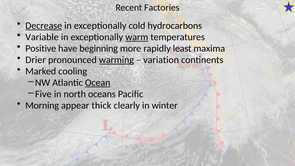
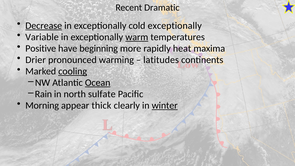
Factories: Factories -> Dramatic (162, 7)
cold hydrocarbons: hydrocarbons -> exceptionally (175, 26)
least: least -> heat (182, 48)
warming underline: present -> none (116, 60)
variation: variation -> latitudes (161, 60)
cooling underline: none -> present (73, 71)
Five: Five -> Rain (43, 94)
oceans: oceans -> sulfate (102, 94)
winter underline: none -> present (165, 105)
